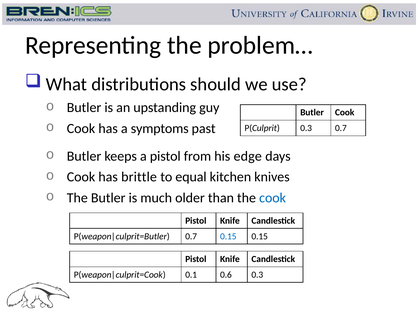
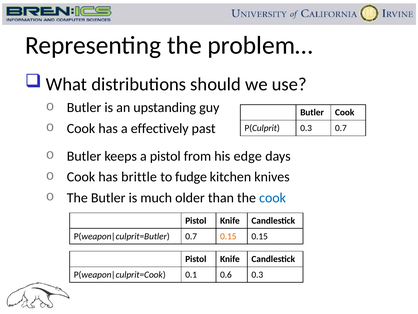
symptoms: symptoms -> effectively (160, 128)
equal: equal -> fudge (191, 177)
0.15 colour: blue -> orange (228, 236)
